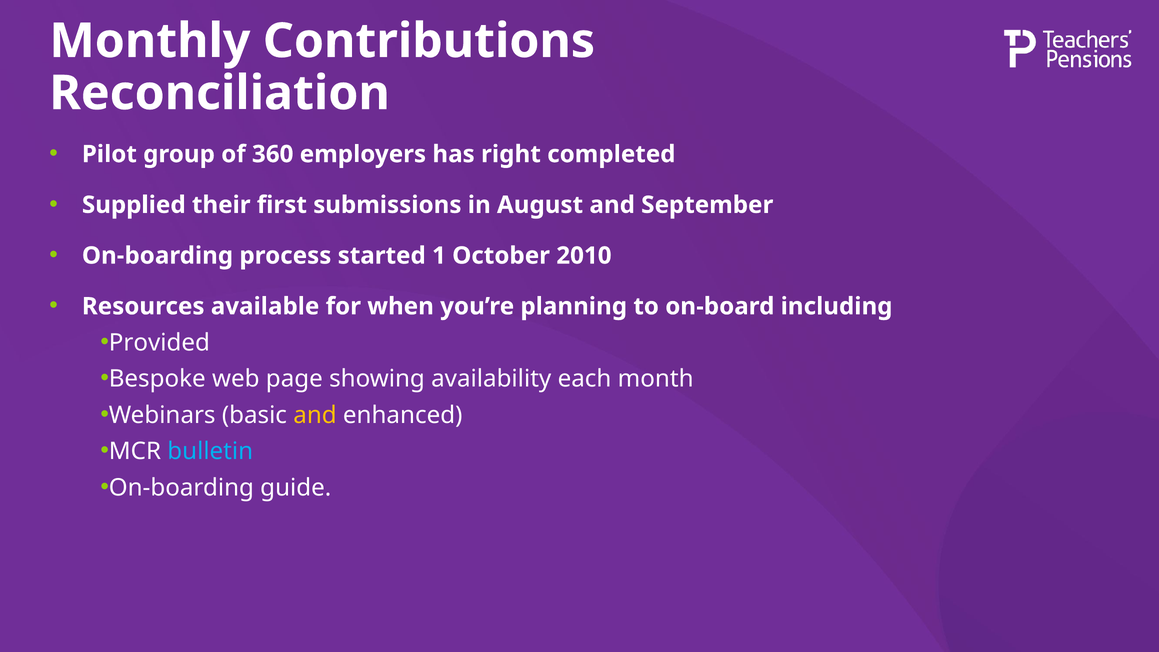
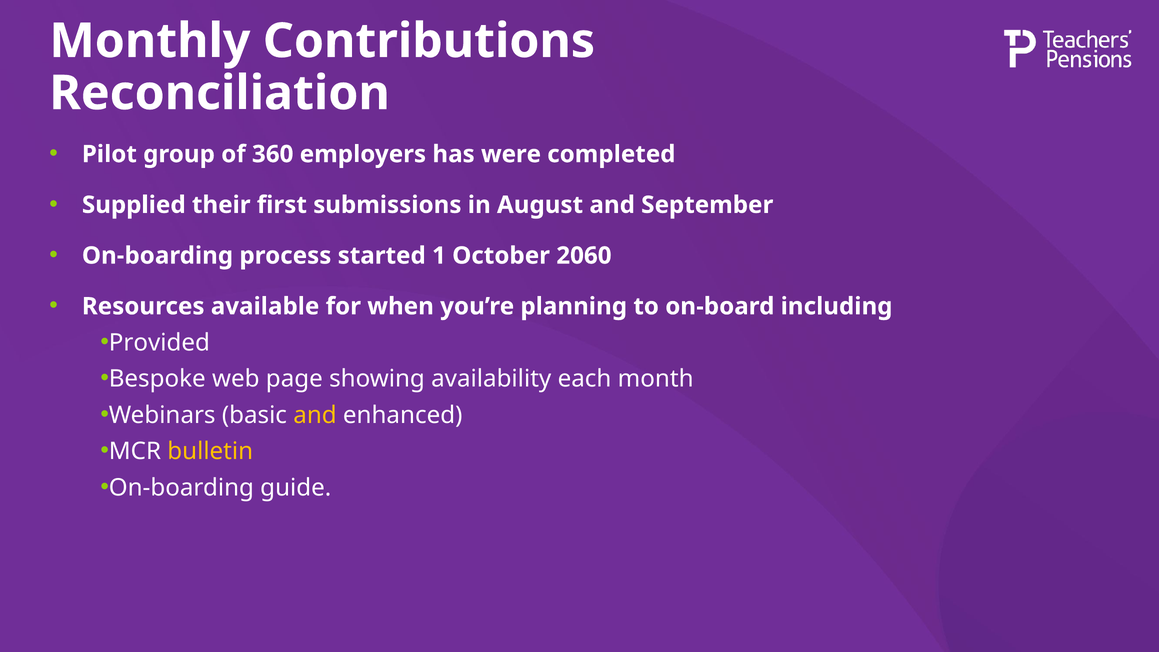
right: right -> were (511, 154)
2010: 2010 -> 2060 (584, 256)
bulletin colour: light blue -> yellow (210, 451)
